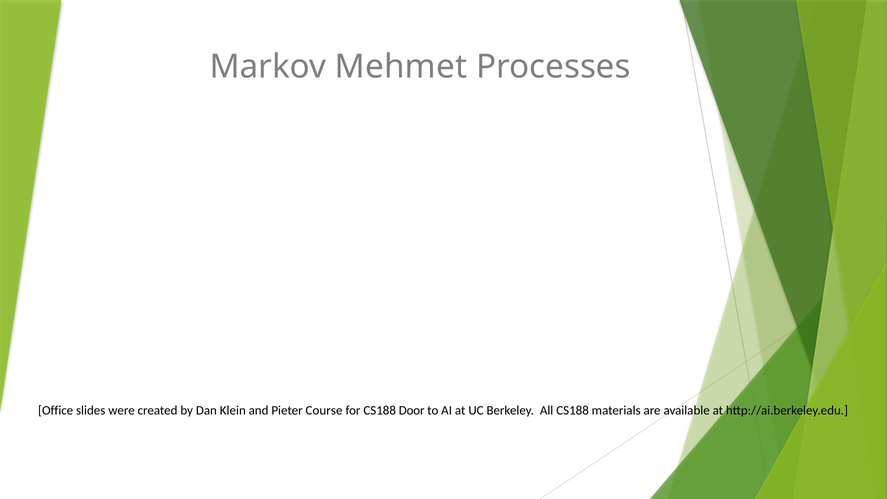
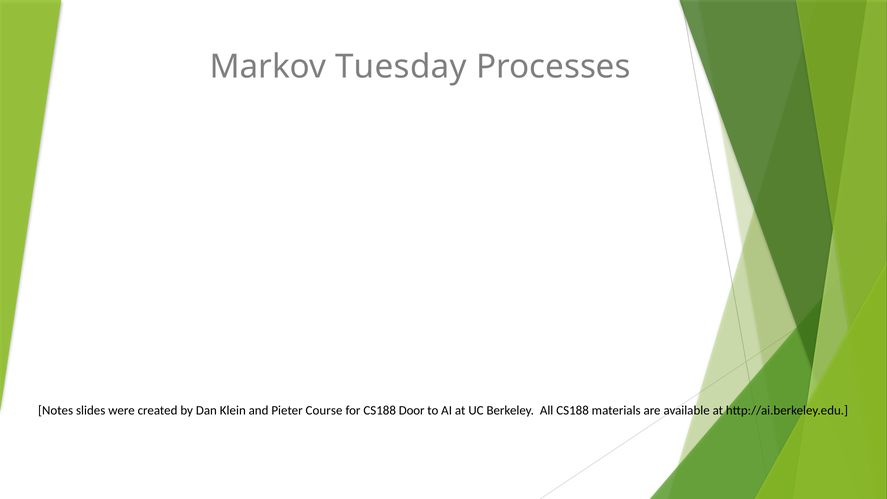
Mehmet: Mehmet -> Tuesday (401, 67)
Office: Office -> Notes (56, 410)
